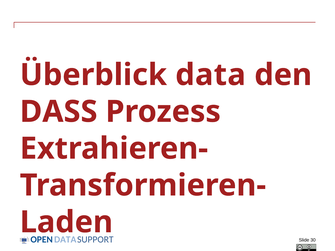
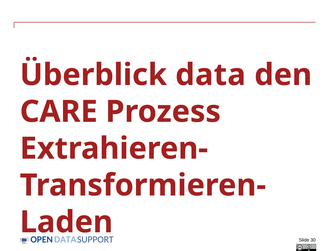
DASS: DASS -> CARE (59, 112)
